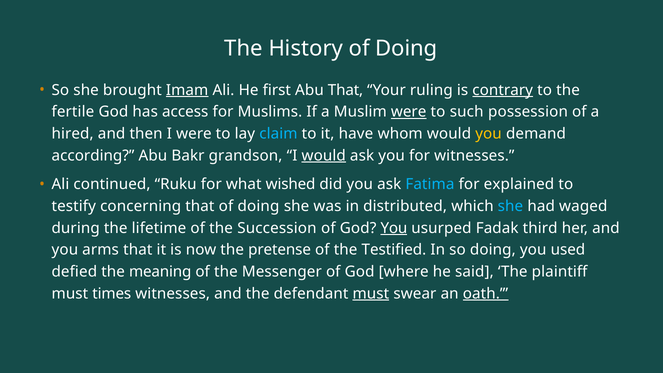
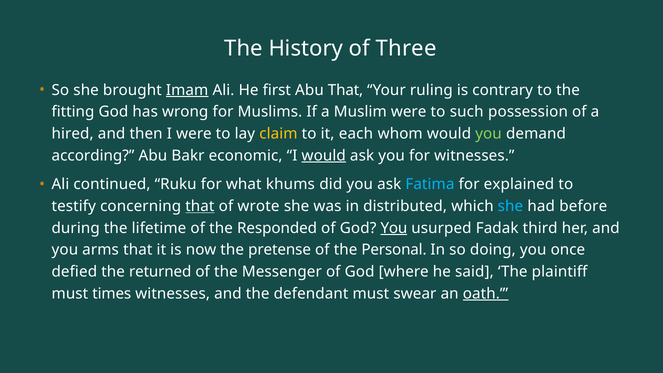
History of Doing: Doing -> Three (406, 48)
contrary underline: present -> none (503, 90)
fertile: fertile -> fitting (73, 112)
access: access -> wrong (185, 112)
were underline: present -> none (409, 112)
claim colour: light blue -> yellow (278, 134)
have: have -> each (356, 134)
you colour: yellow -> light green (489, 134)
grandson: grandson -> economic (246, 156)
wished: wished -> khums (290, 184)
that underline: none -> present (200, 206)
doing: doing -> wrote (258, 206)
waged: waged -> before (583, 206)
Succession: Succession -> Responded (277, 228)
Testified: Testified -> Personal (394, 250)
used: used -> once (568, 250)
meaning: meaning -> returned (160, 272)
must underline: present -> none (371, 294)
